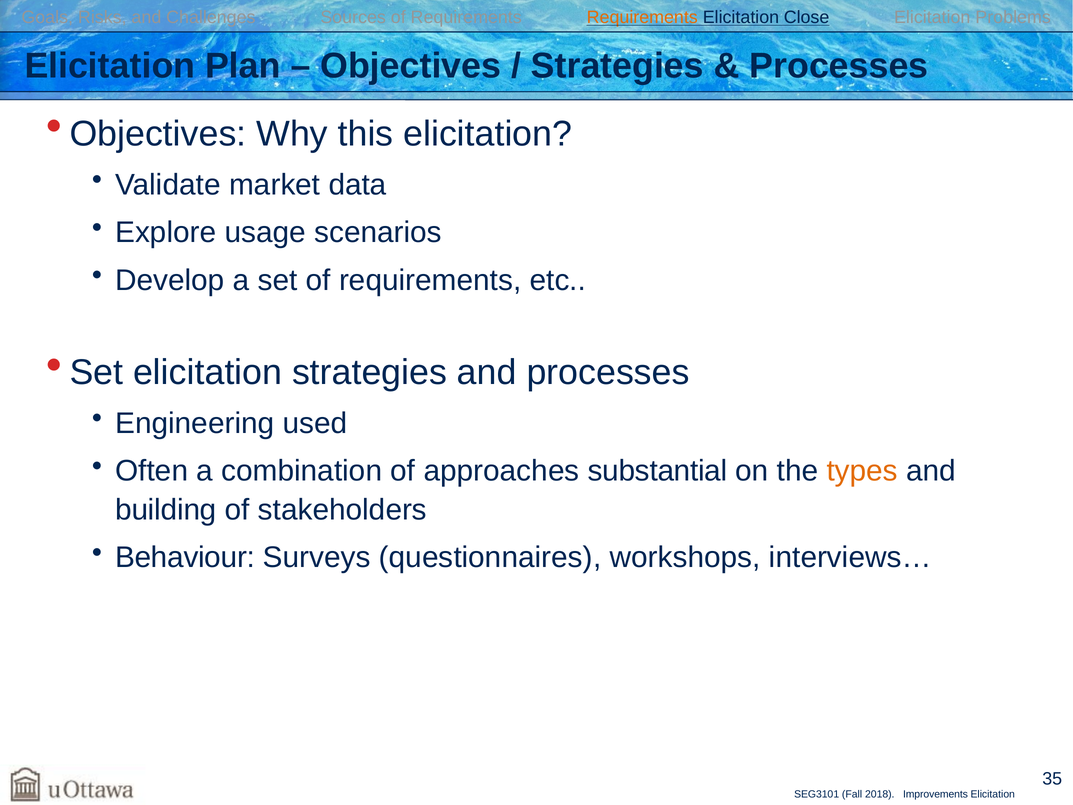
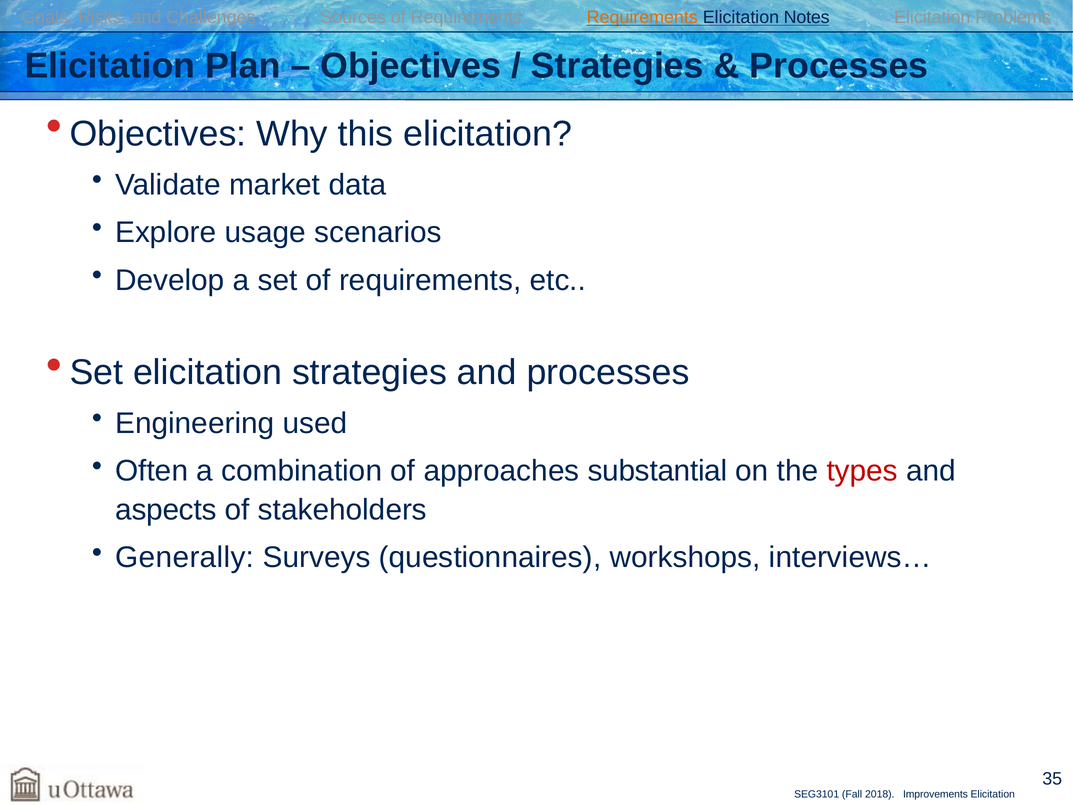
Close: Close -> Notes (807, 17)
types colour: orange -> red (862, 471)
building: building -> aspects (166, 510)
Behaviour: Behaviour -> Generally (185, 557)
